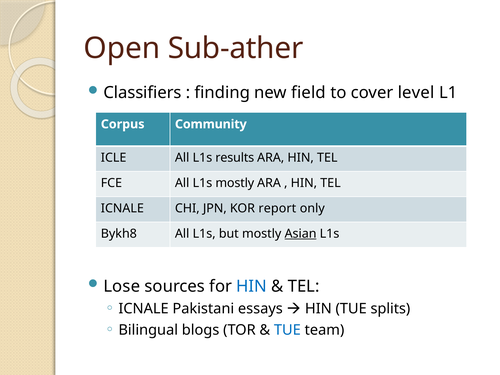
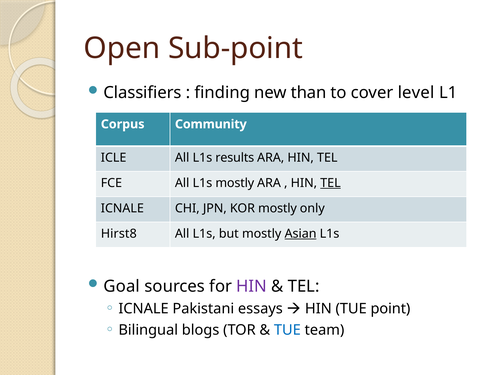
Sub-ather: Sub-ather -> Sub-point (235, 48)
field: field -> than (309, 93)
TEL underline: none -> present (331, 183)
KOR report: report -> mostly (277, 208)
Bykh8: Bykh8 -> Hirst8 (119, 234)
Lose: Lose -> Goal (122, 286)
HIN colour: blue -> purple (252, 286)
splits: splits -> point (390, 309)
